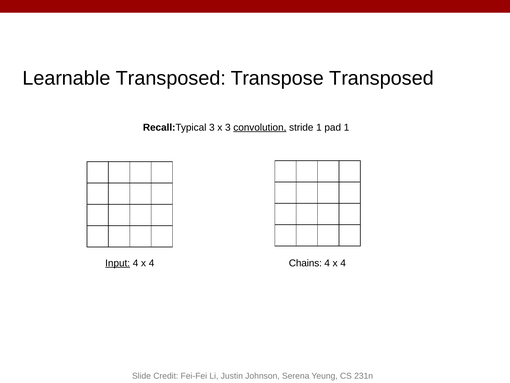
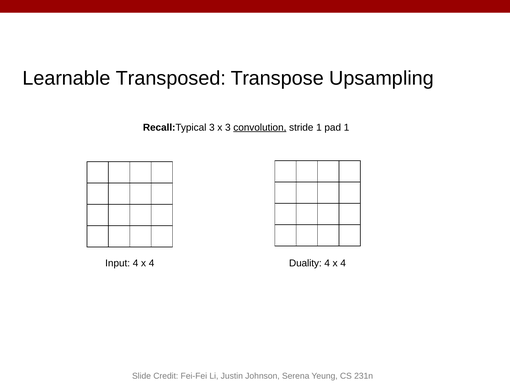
Transpose Transposed: Transposed -> Upsampling (382, 78)
Input underline: present -> none (118, 263)
Chains: Chains -> Duality (305, 263)
